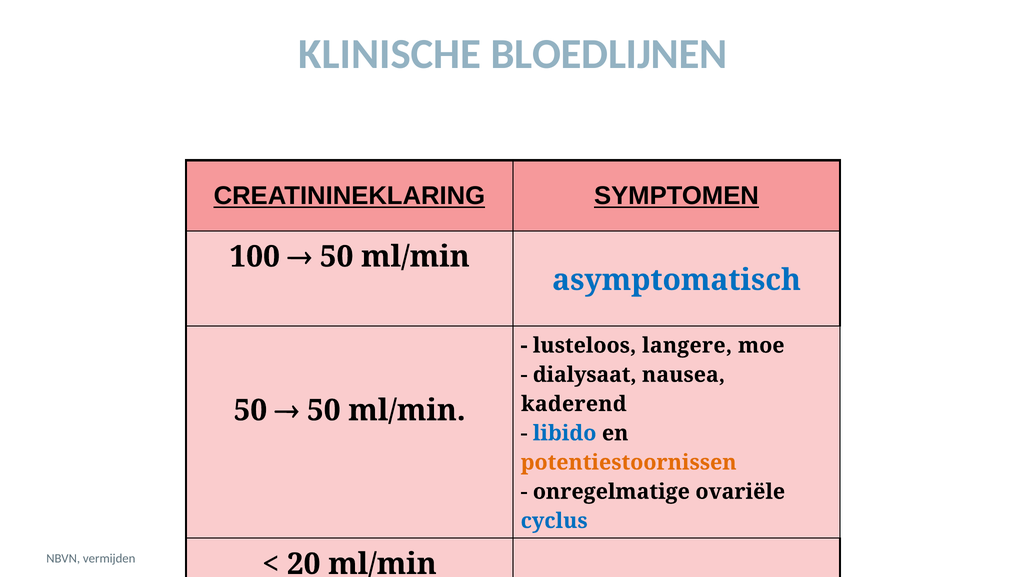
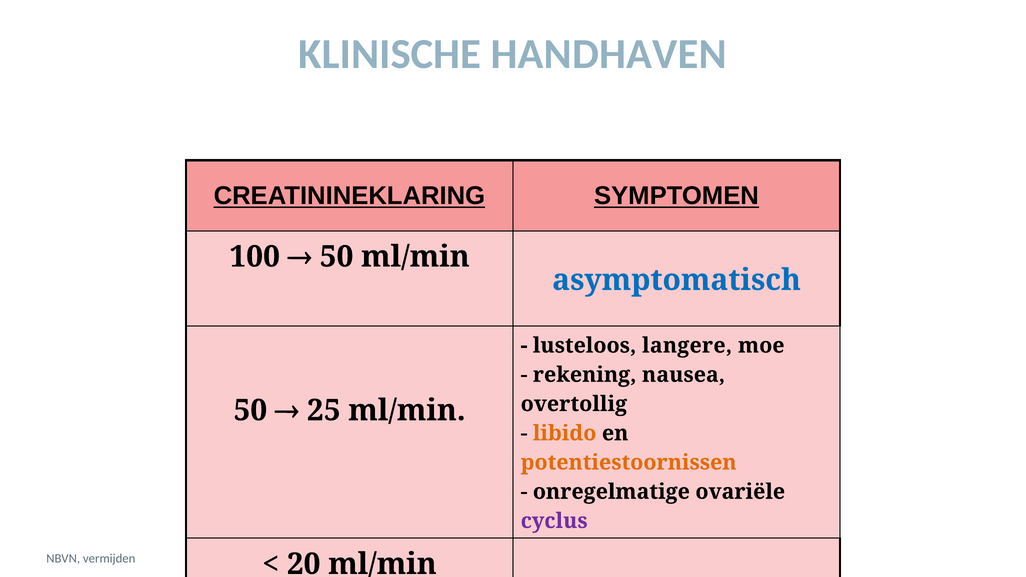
BLOEDLIJNEN: BLOEDLIJNEN -> HANDHAVEN (609, 54)
dialysaat: dialysaat -> rekening (585, 375)
kaderend: kaderend -> overtollig (574, 404)
50: 50 -> 25 (324, 410)
libido colour: blue -> orange (565, 433)
cyclus colour: blue -> purple (554, 521)
